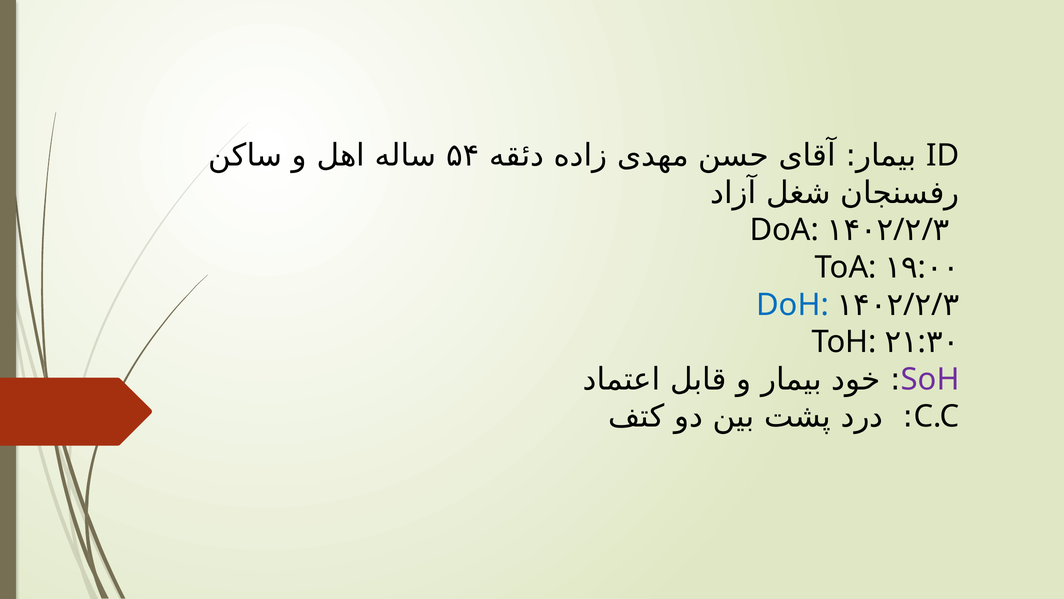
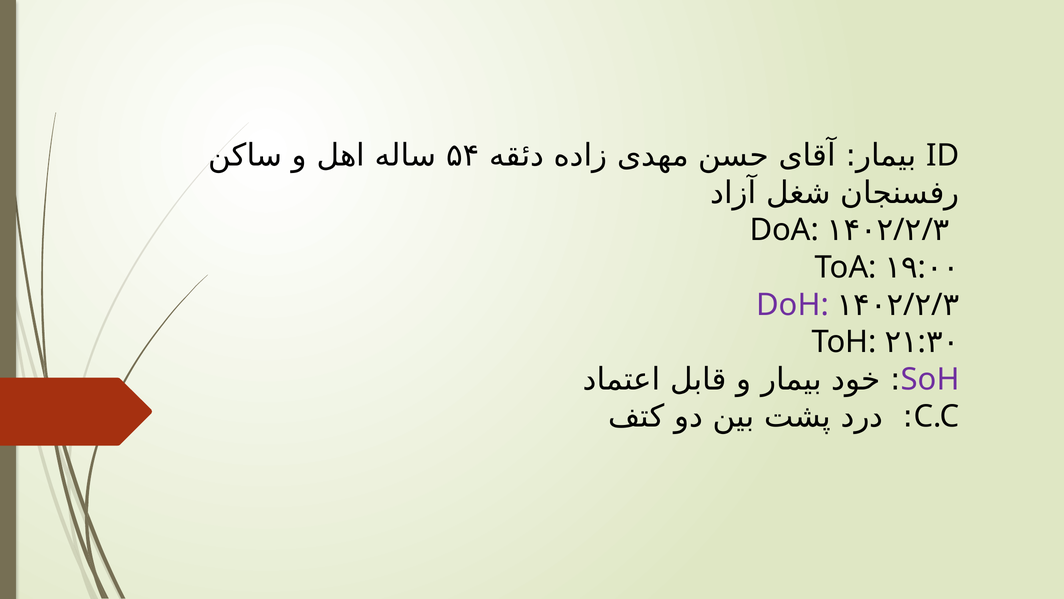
DoH colour: blue -> purple (793, 305)
